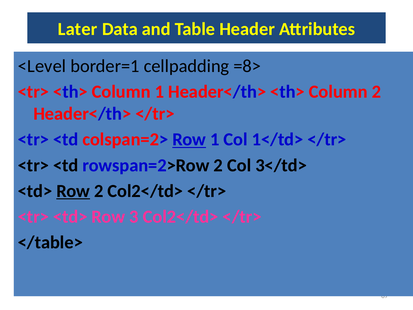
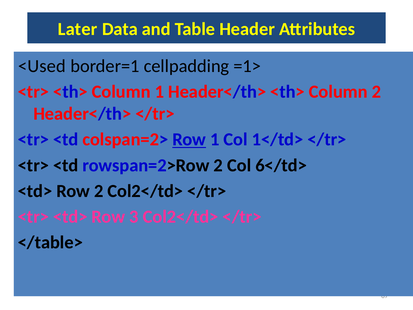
<Level: <Level -> <Used (42, 66)
=8>: =8> -> =1> (247, 66)
3</td>: 3</td> -> 6</td> (281, 165)
Row underline: present -> none (73, 191)
